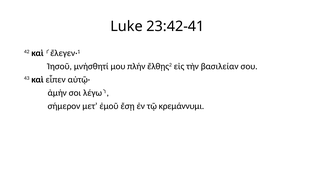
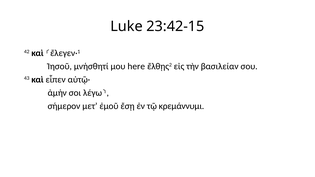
23:42-41: 23:42-41 -> 23:42-15 (175, 26)
πλήν: πλήν -> here (136, 66)
